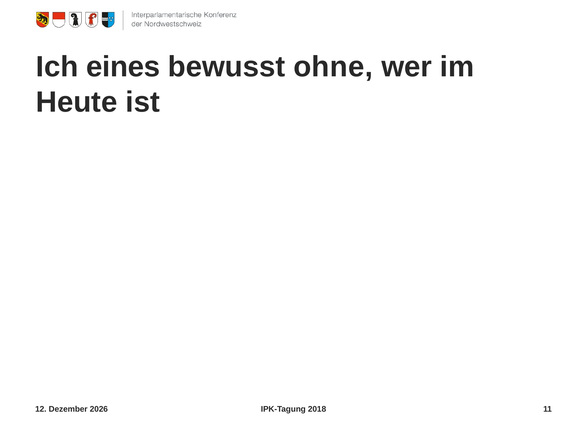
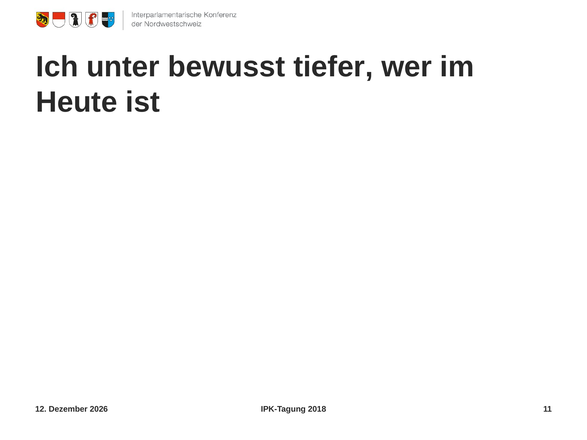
eines: eines -> unter (123, 67)
ohne: ohne -> tiefer (333, 67)
